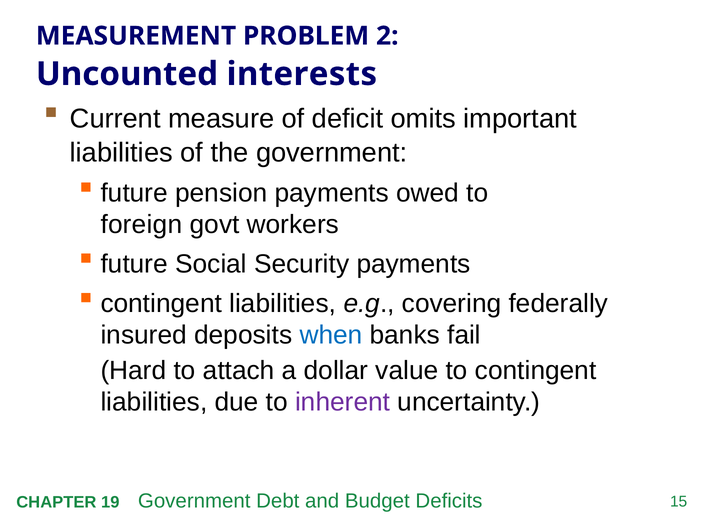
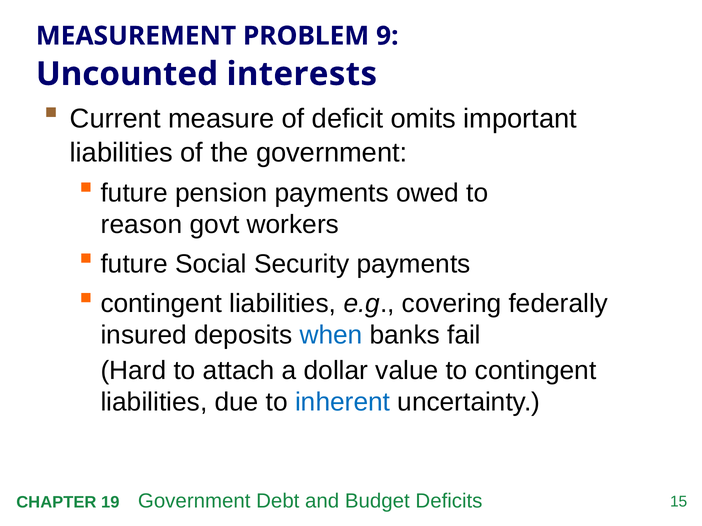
2: 2 -> 9 (387, 36)
foreign: foreign -> reason (141, 225)
inherent colour: purple -> blue (343, 403)
